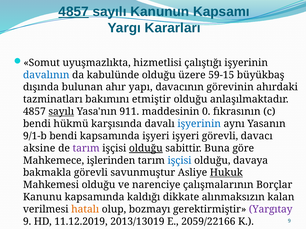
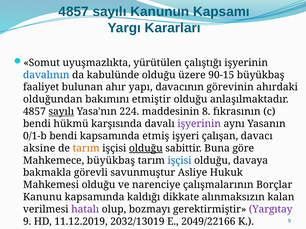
4857 underline: present -> none (74, 12)
hizmetlisi: hizmetlisi -> yürütülen (158, 63)
59-15: 59-15 -> 90-15 (221, 75)
dışında: dışında -> faaliyet (41, 87)
tazminatları: tazminatları -> olduğundan (53, 100)
911: 911 -> 224 (129, 112)
0: 0 -> 8 (206, 112)
işyerinin colour: blue -> purple (199, 124)
9/1-b: 9/1-b -> 0/1-b (35, 136)
kapsamında işyeri: işyeri -> etmiş (156, 136)
işyeri görevli: görevli -> çalışan (220, 136)
tarım colour: purple -> orange (86, 149)
Mahkemece işlerinden: işlerinden -> büyükbaş (111, 161)
Hukuk underline: present -> none (226, 173)
hatalı colour: orange -> purple (85, 210)
2013/13019: 2013/13019 -> 2032/13019 (137, 222)
2059/22166: 2059/22166 -> 2049/22166 (208, 222)
